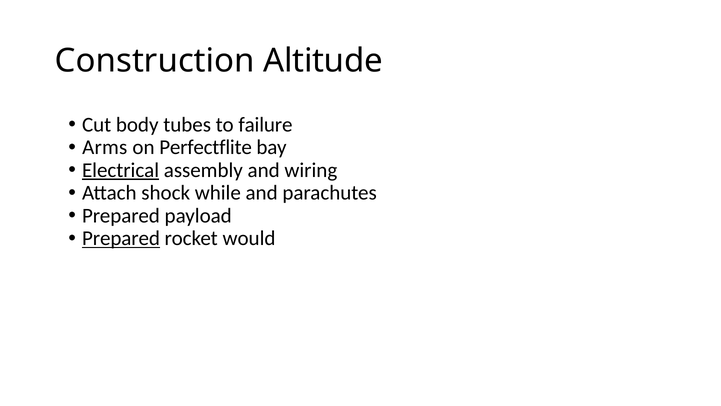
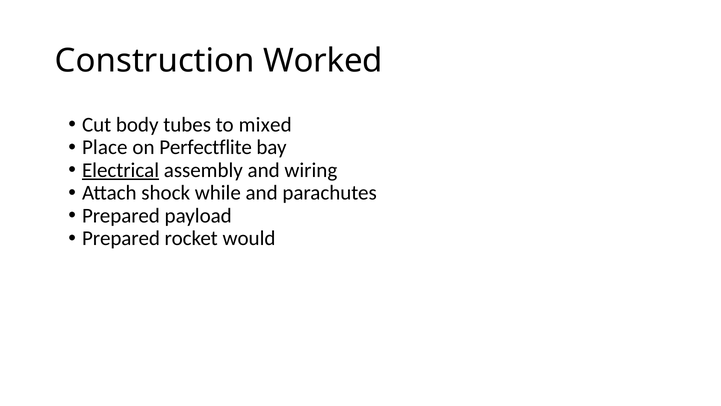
Altitude: Altitude -> Worked (323, 61)
failure: failure -> mixed (265, 125)
Arms: Arms -> Place (105, 147)
Prepared underline: present -> none (121, 238)
